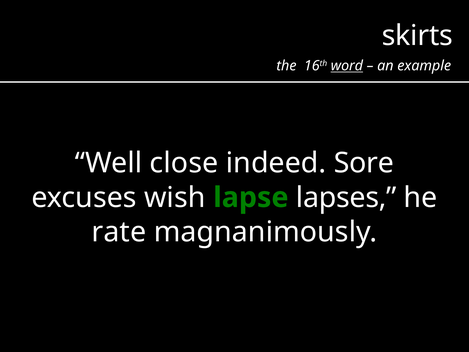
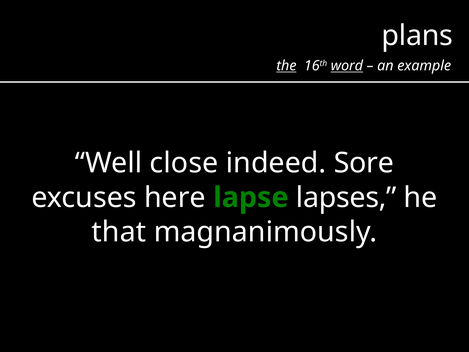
skirts: skirts -> plans (417, 36)
the underline: none -> present (286, 66)
wish: wish -> here (175, 197)
rate: rate -> that (119, 232)
